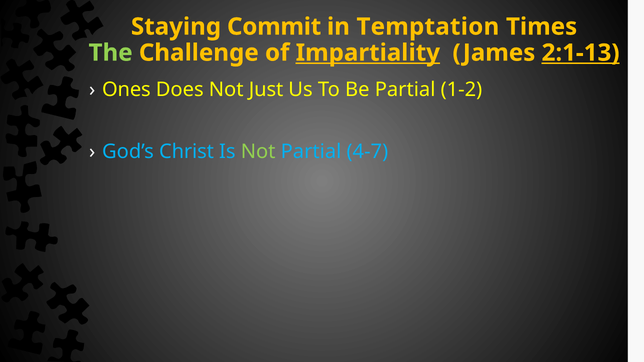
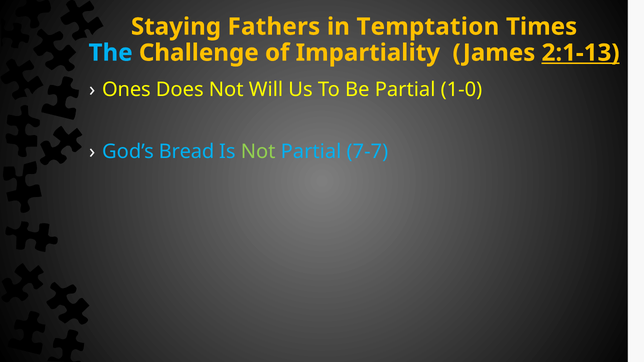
Commit: Commit -> Fathers (274, 27)
The colour: light green -> light blue (111, 53)
Impartiality underline: present -> none (368, 53)
Just: Just -> Will (266, 90)
1-2: 1-2 -> 1-0 (461, 90)
Christ: Christ -> Bread (187, 152)
4-7: 4-7 -> 7-7 (367, 152)
